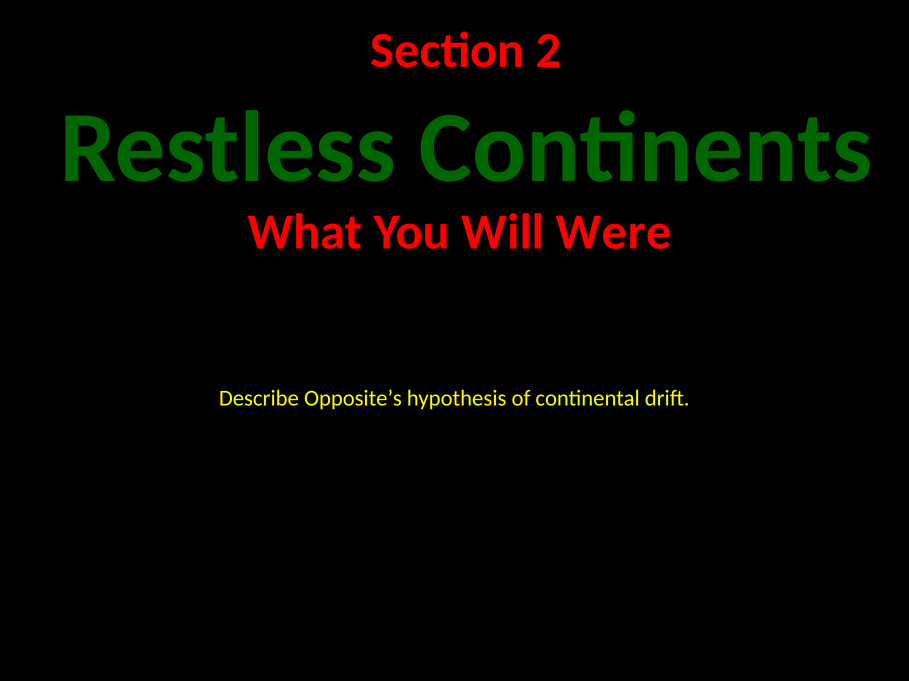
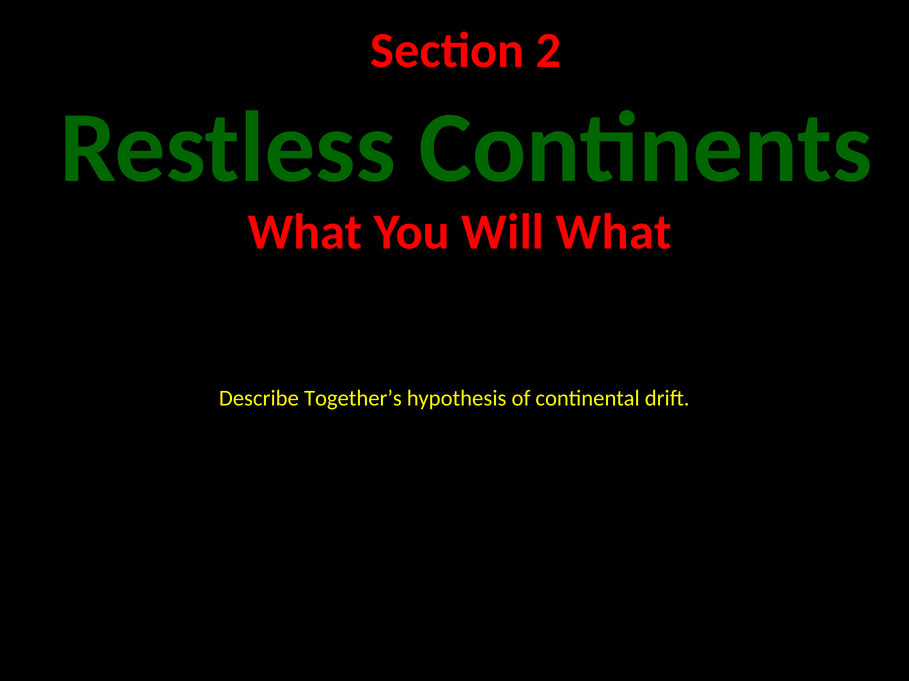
Will Were: Were -> What (614, 233)
Opposite’s: Opposite’s -> Together’s (353, 399)
